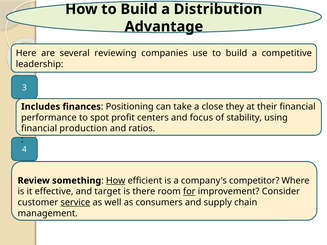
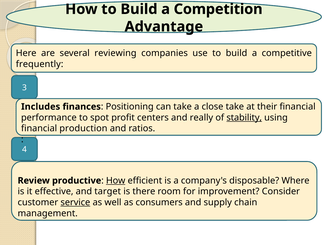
Distribution: Distribution -> Competition (218, 9)
leadership: leadership -> frequently (40, 64)
close they: they -> take (235, 107)
focus: focus -> really (201, 118)
stability underline: none -> present (244, 118)
something: something -> productive (77, 181)
competitor: competitor -> disposable (254, 181)
for underline: present -> none (189, 192)
